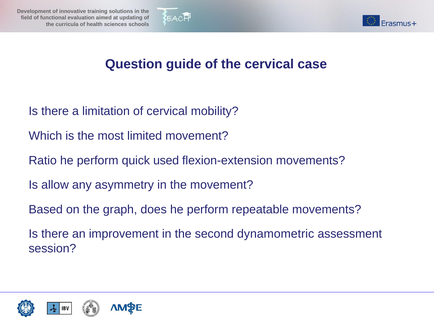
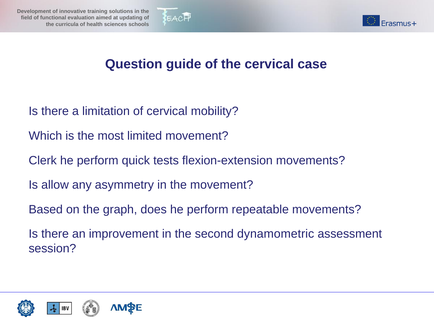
Ratio: Ratio -> Clerk (43, 161)
used: used -> tests (166, 161)
